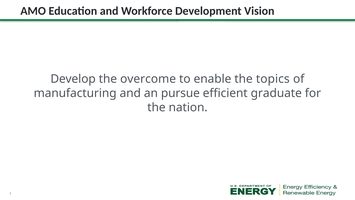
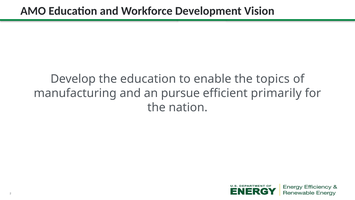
the overcome: overcome -> education (148, 79)
graduate: graduate -> primarily (276, 93)
